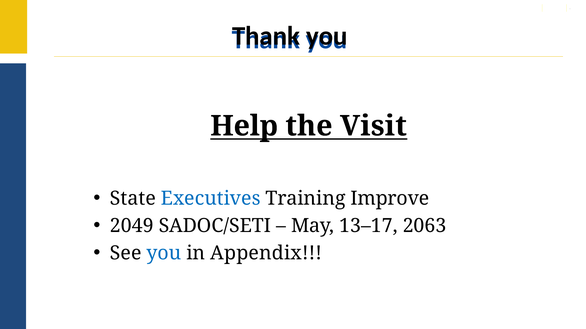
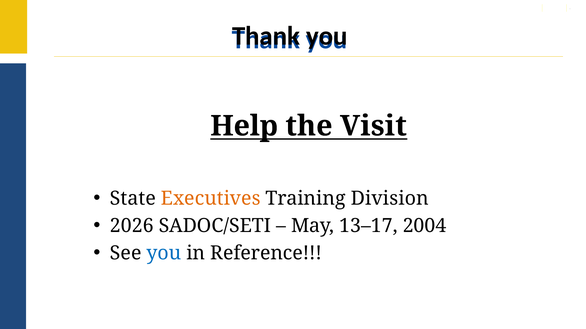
Executives colour: blue -> orange (211, 199)
Improve: Improve -> Division (390, 199)
2049: 2049 -> 2026 (132, 226)
2063: 2063 -> 2004 (425, 226)
Appendix: Appendix -> Reference (266, 253)
